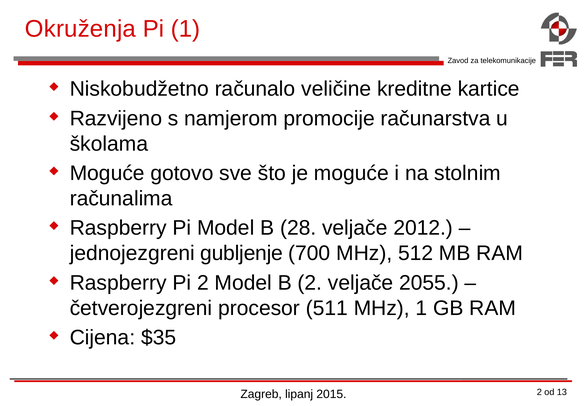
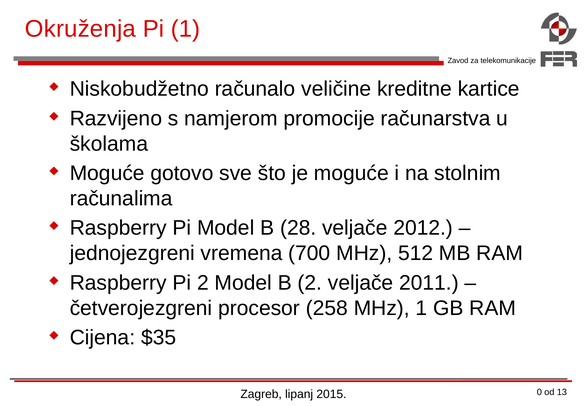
gubljenje: gubljenje -> vremena (242, 254)
2055: 2055 -> 2011 (429, 283)
511: 511 -> 258 (327, 308)
2015 2: 2 -> 0 (539, 393)
